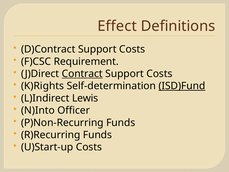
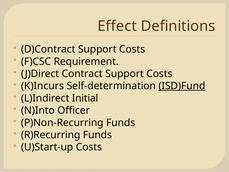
Contract underline: present -> none (82, 74)
K)Rights: K)Rights -> K)Incurs (42, 86)
Lewis: Lewis -> Initial (85, 98)
